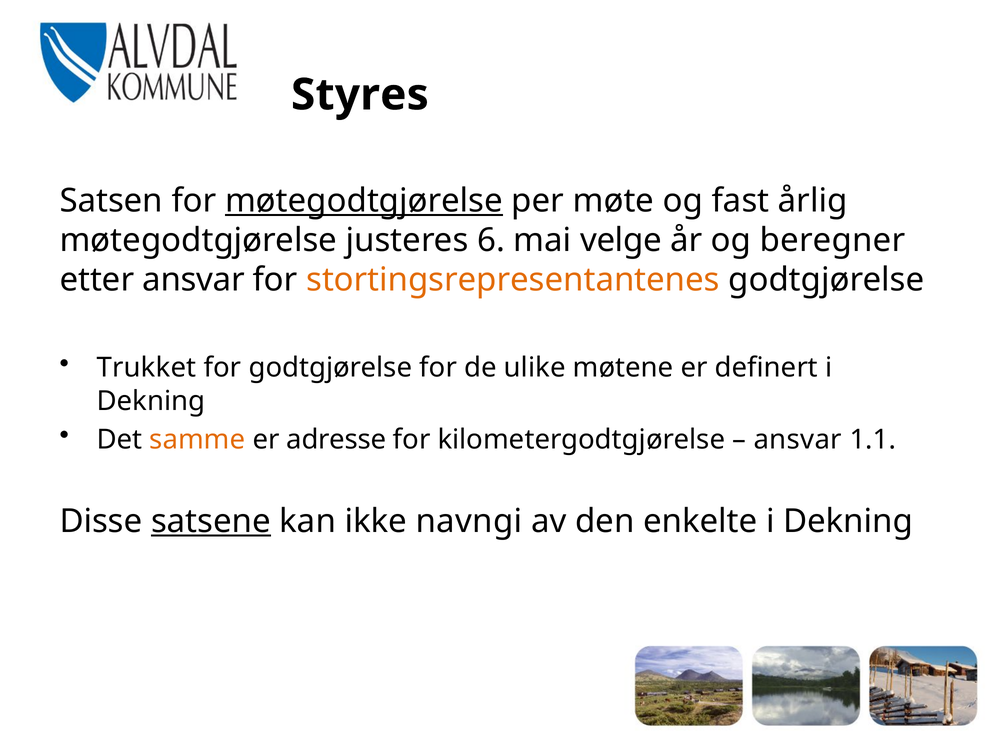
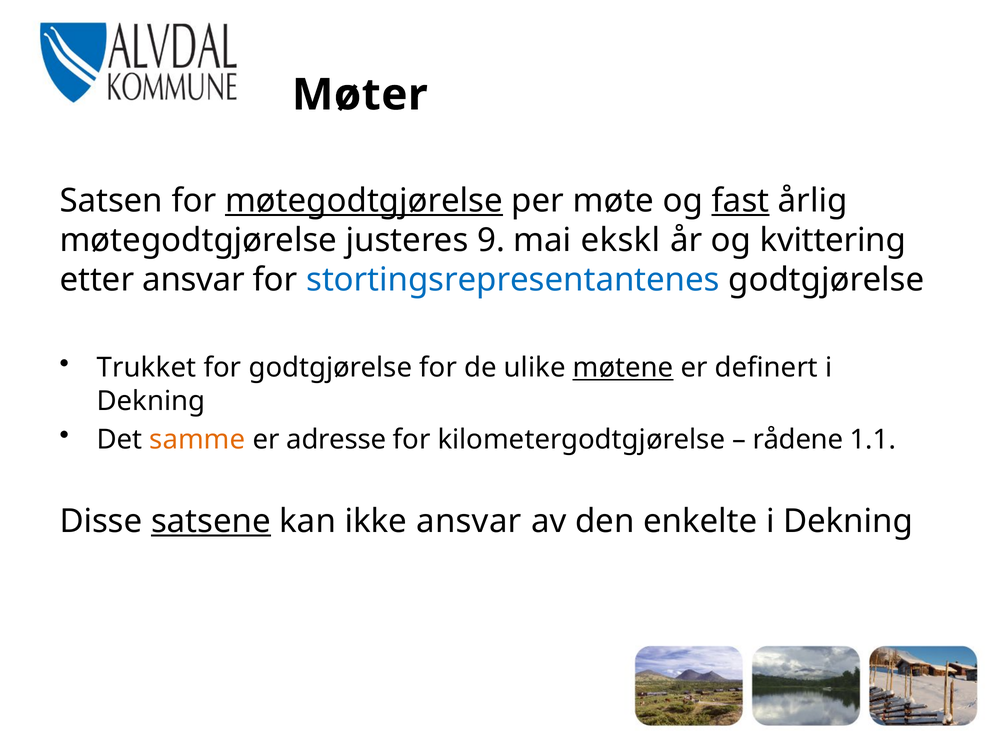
Styres: Styres -> Møter (360, 95)
fast underline: none -> present (740, 201)
6: 6 -> 9 (491, 240)
velge: velge -> ekskl (621, 240)
beregner: beregner -> kvittering (833, 240)
stortingsrepresentantenes colour: orange -> blue (513, 280)
møtene underline: none -> present (623, 368)
ansvar: ansvar -> rådene (798, 440)
ikke navngi: navngi -> ansvar (469, 521)
